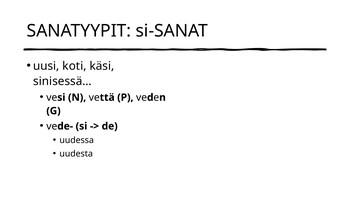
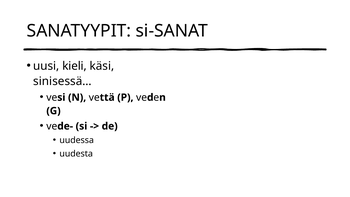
koti: koti -> kieli (75, 66)
